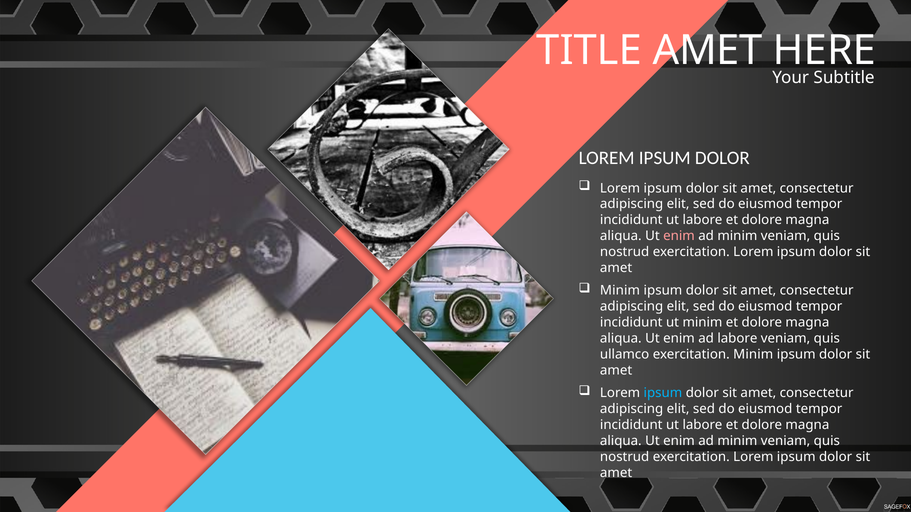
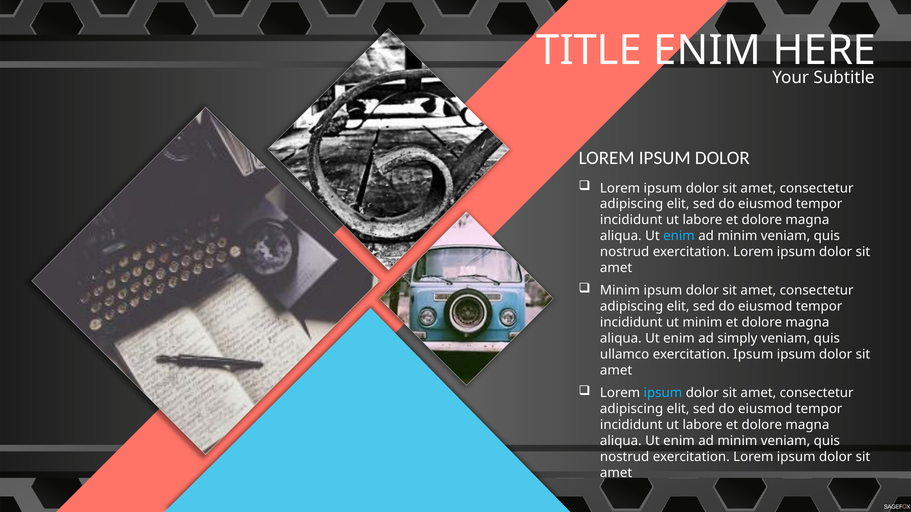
TITLE AMET: AMET -> ENIM (707, 51)
enim colour: pink -> light blue (679, 236)
ad labore: labore -> simply (737, 339)
exercitation Minim: Minim -> Ipsum (753, 355)
